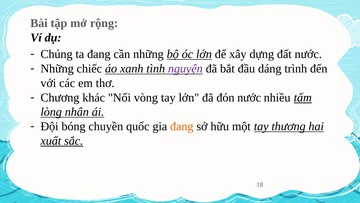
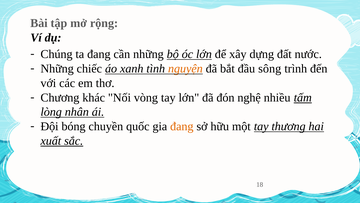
nguyện colour: purple -> orange (185, 69)
dáng: dáng -> sông (270, 69)
đón nước: nước -> nghệ (249, 97)
